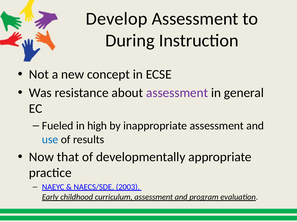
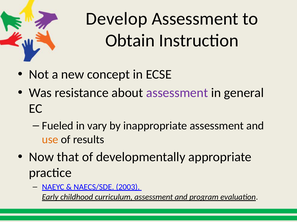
During: During -> Obtain (130, 41)
high: high -> vary (97, 126)
use colour: blue -> orange (50, 140)
